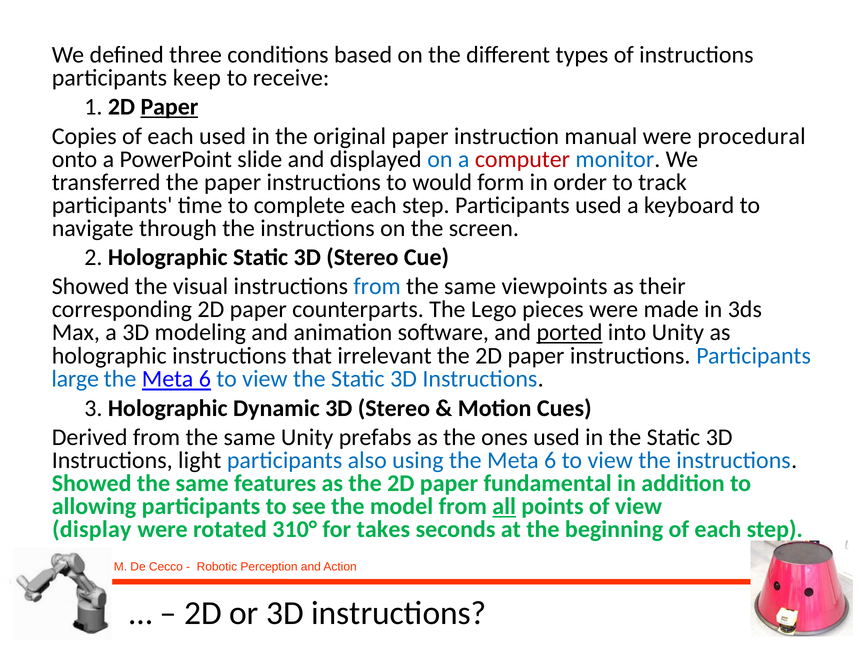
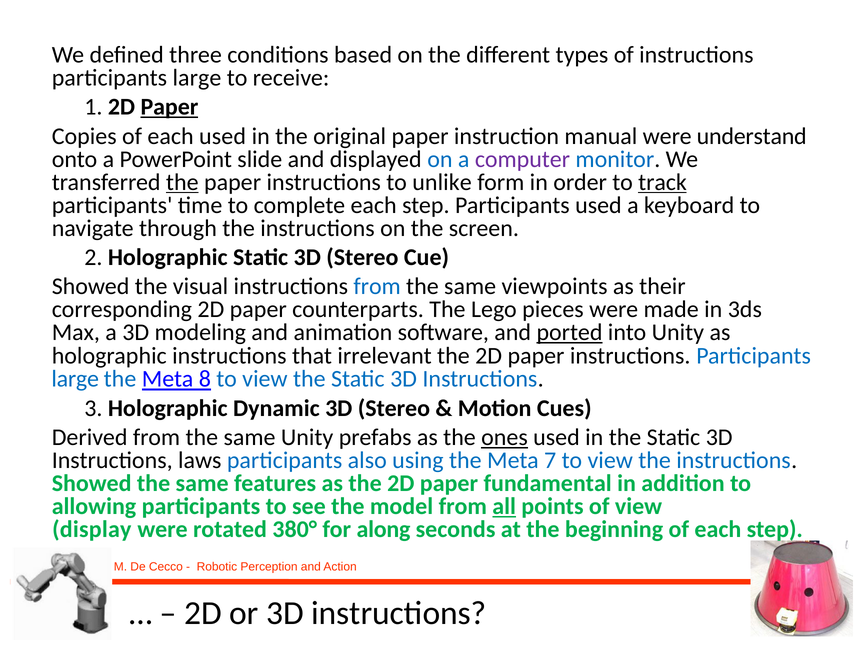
keep: keep -> large (197, 78)
procedural: procedural -> understand (752, 136)
computer colour: red -> purple (522, 159)
the underline: none -> present (182, 182)
would: would -> unlike (442, 182)
track underline: none -> present (663, 182)
6: 6 -> 8 (205, 379)
ones underline: none -> present (504, 438)
light: light -> laws (200, 461)
using the Meta 6: 6 -> 7 (550, 461)
310°: 310° -> 380° (295, 530)
takes: takes -> along (383, 530)
